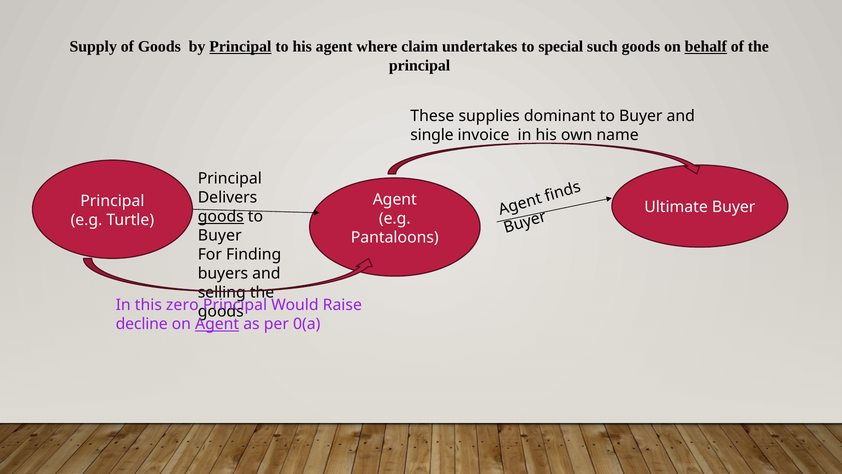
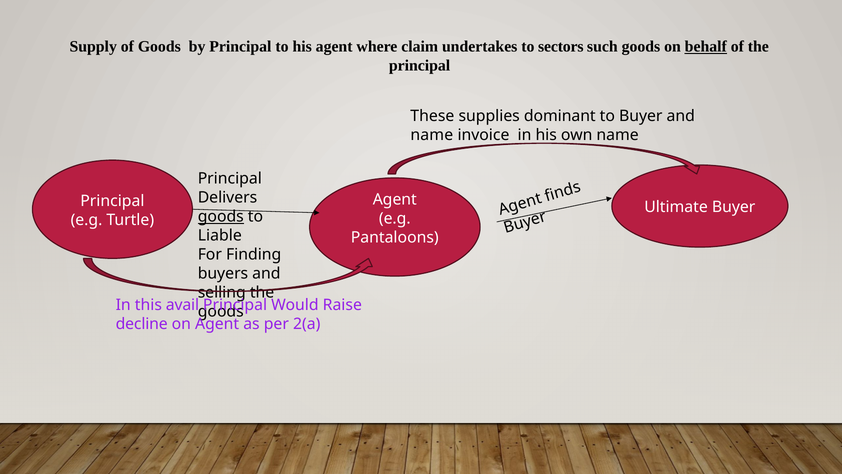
Principal underline: present -> none (240, 47)
special: special -> sectors (561, 47)
single: single -> name (432, 135)
Buyer: Buyer -> Liable (220, 235)
zero: zero -> avail (182, 305)
Agent underline: present -> none (217, 324)
0(a: 0(a -> 2(a (307, 324)
